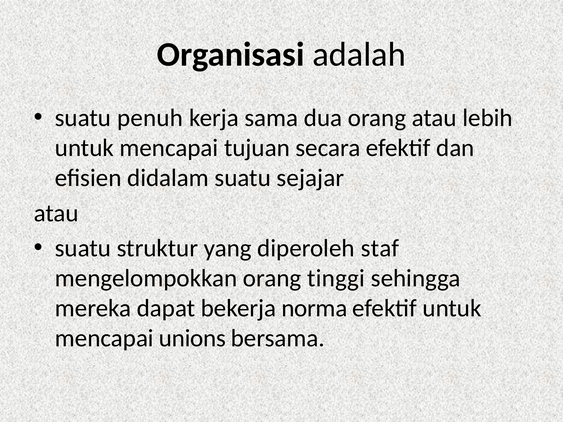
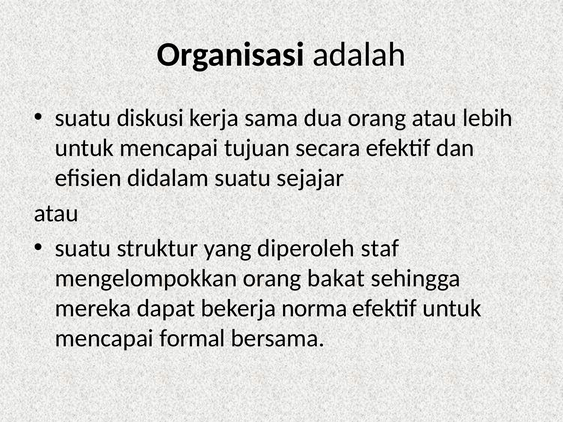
penuh: penuh -> diskusi (150, 118)
tinggi: tinggi -> bakat (336, 278)
unions: unions -> formal (192, 338)
